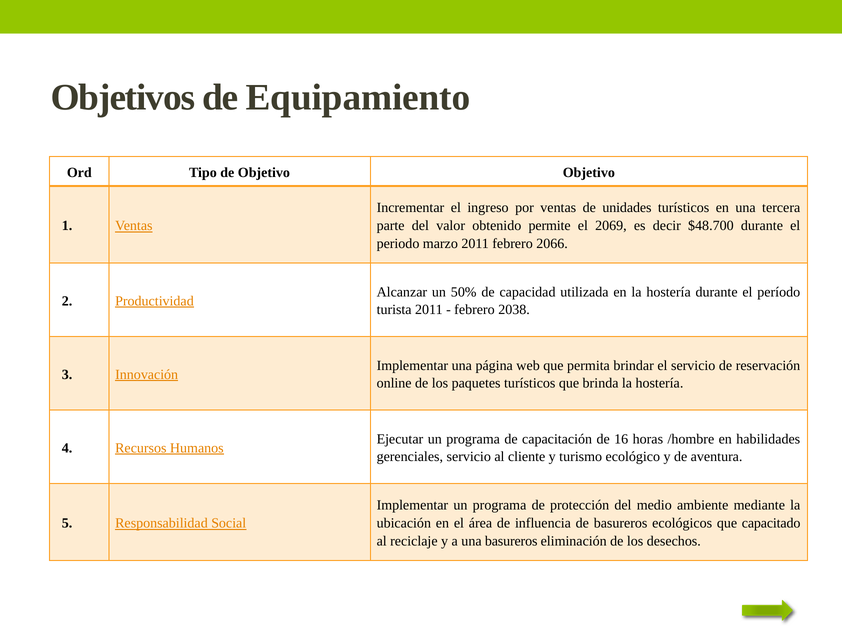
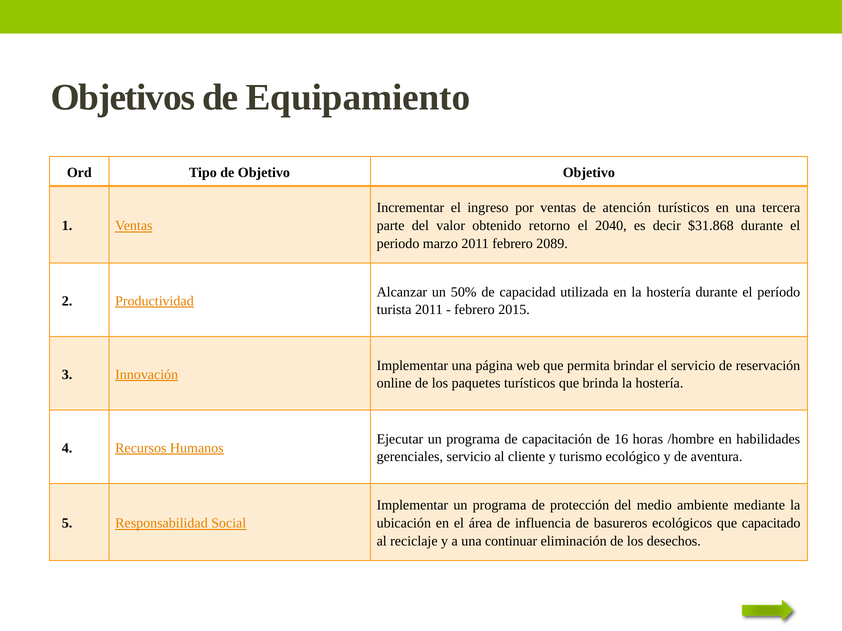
unidades: unidades -> atención (627, 208)
permite: permite -> retorno (549, 226)
2069: 2069 -> 2040 (611, 226)
$48.700: $48.700 -> $31.868 (711, 226)
2066: 2066 -> 2089 (552, 244)
2038: 2038 -> 2015 (514, 310)
una basureros: basureros -> continuar (511, 542)
